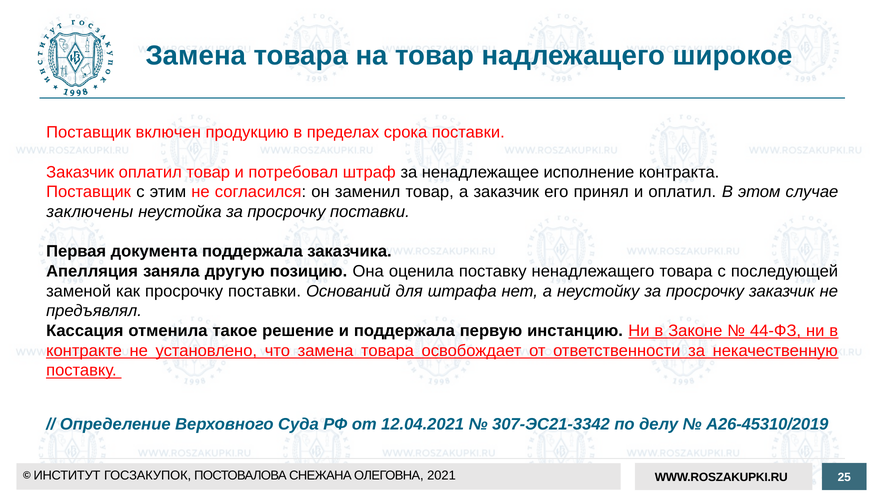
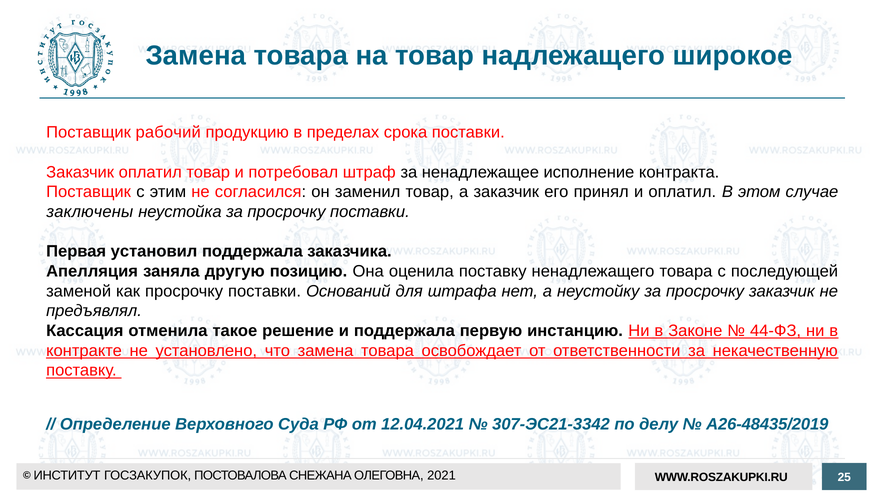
включен: включен -> рабочий (168, 133)
документа: документа -> установил (154, 252)
А26-45310/2019: А26-45310/2019 -> А26-48435/2019 (767, 425)
